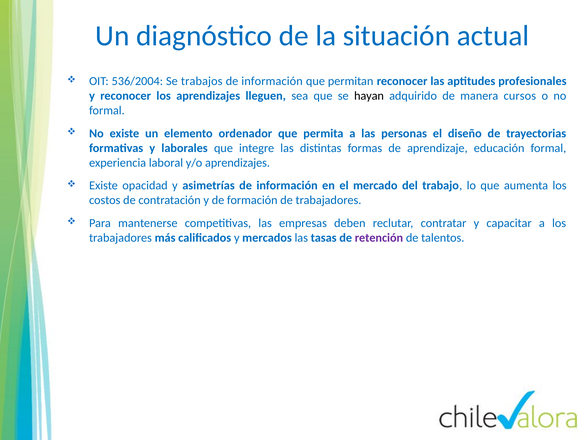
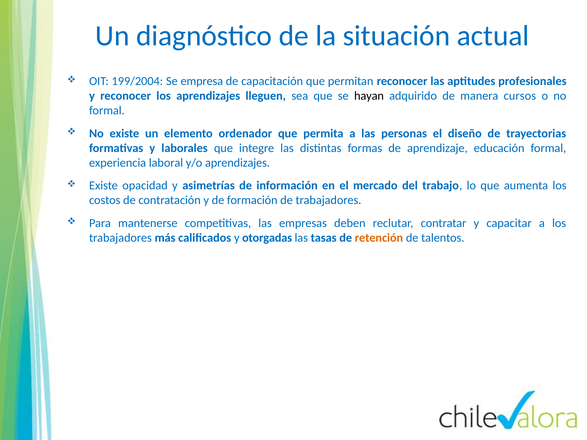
536/2004: 536/2004 -> 199/2004 (137, 81)
trabajos: trabajos -> empresa (202, 81)
información: información -> capacitación (272, 81)
mercados: mercados -> otorgadas (267, 238)
retención colour: purple -> orange (379, 238)
